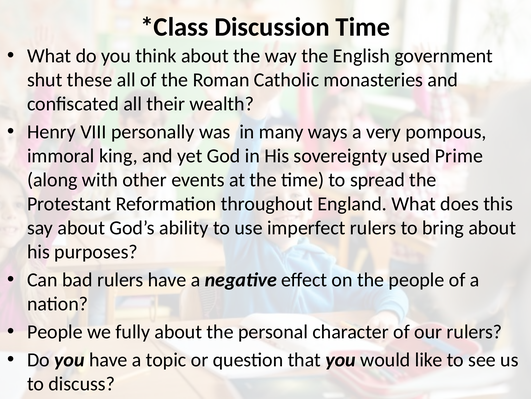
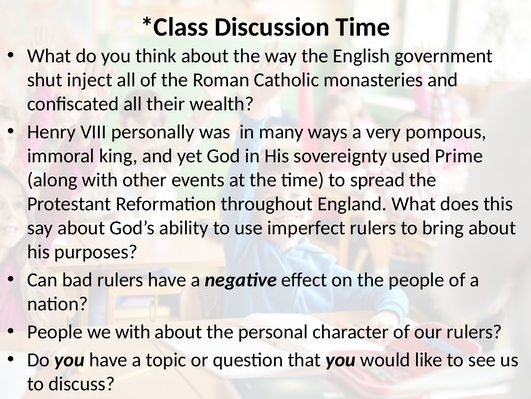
these: these -> inject (90, 80)
we fully: fully -> with (133, 331)
